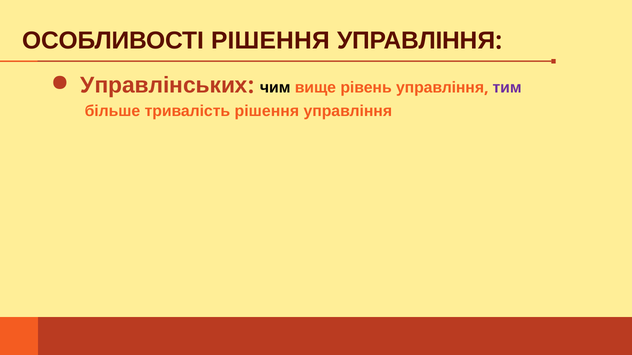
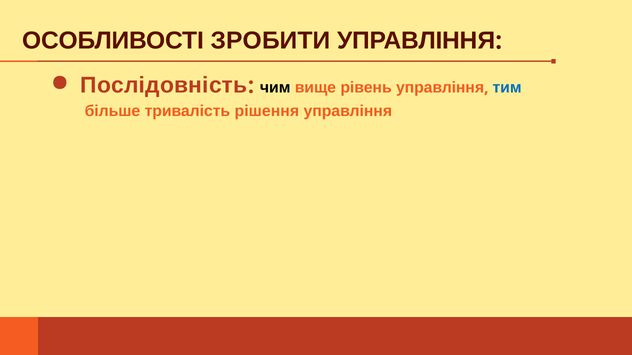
ОСОБЛИВОСТІ РІШЕННЯ: РІШЕННЯ -> ЗРОБИТИ (271, 41)
Управлінських: Управлінських -> Послідовність (164, 86)
тим colour: purple -> blue (507, 88)
